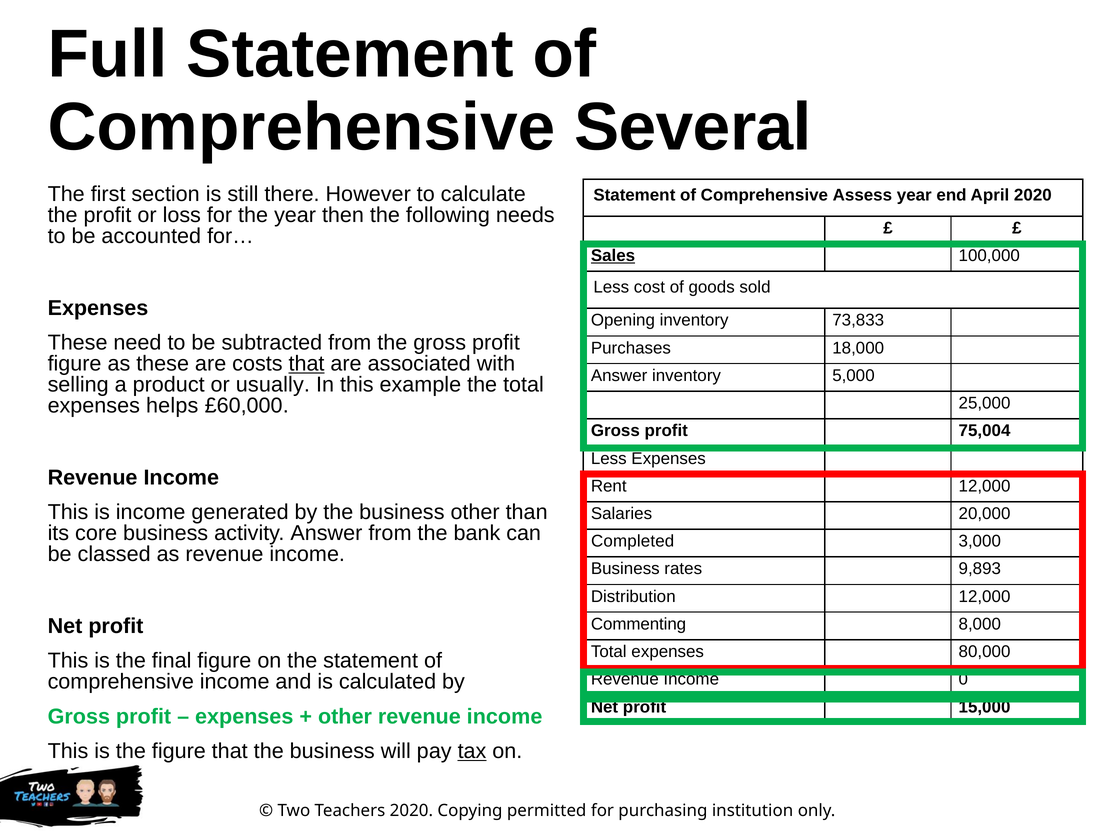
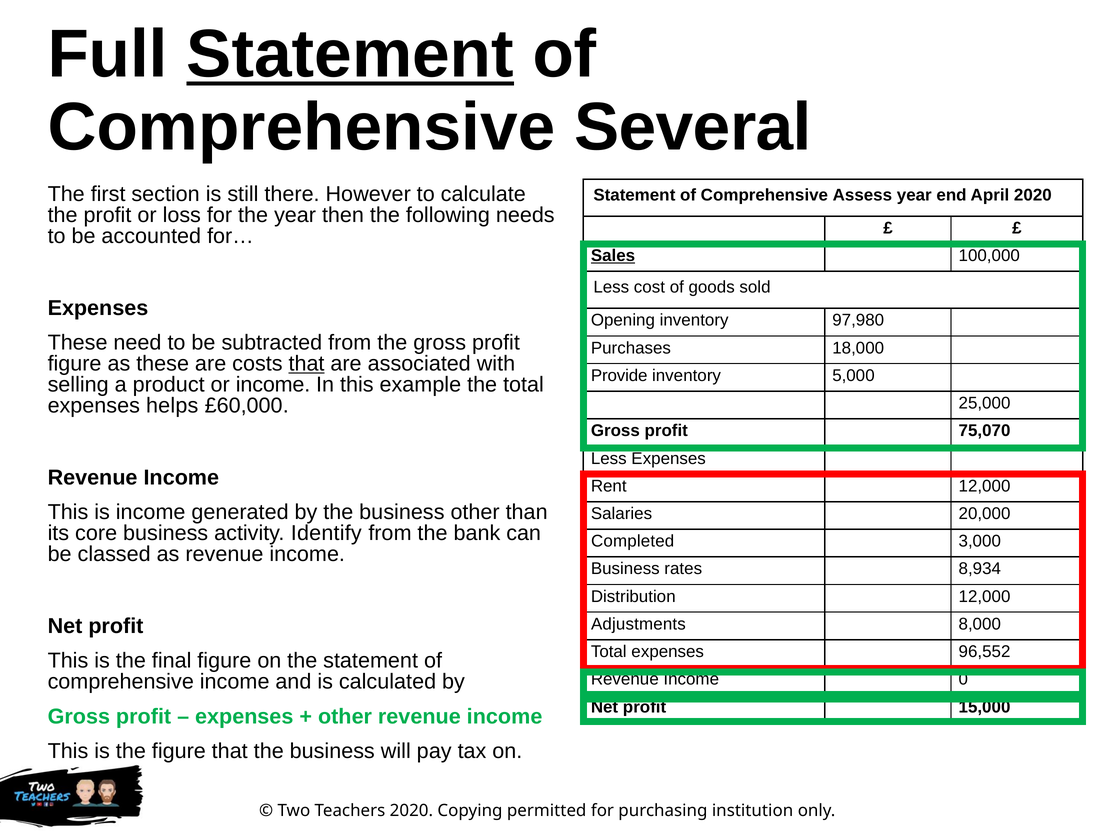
Statement underline: none -> present (350, 54)
73,833: 73,833 -> 97,980 (858, 320)
Answer: Answer -> Provide (619, 376)
or usually: usually -> income (273, 385)
75,004: 75,004 -> 75,070 (985, 431)
activity Answer: Answer -> Identify (326, 533)
9,893: 9,893 -> 8,934 (980, 569)
Commenting: Commenting -> Adjustments (638, 624)
80,000: 80,000 -> 96,552 (985, 652)
tax underline: present -> none (472, 751)
